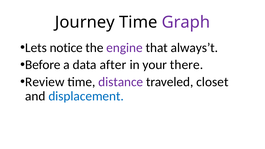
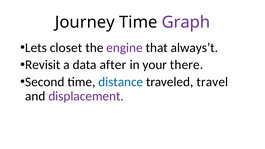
notice: notice -> closet (66, 48)
Before: Before -> Revisit (43, 65)
Review: Review -> Second (45, 82)
distance colour: purple -> blue (121, 82)
closet: closet -> travel (212, 82)
displacement colour: blue -> purple (86, 96)
